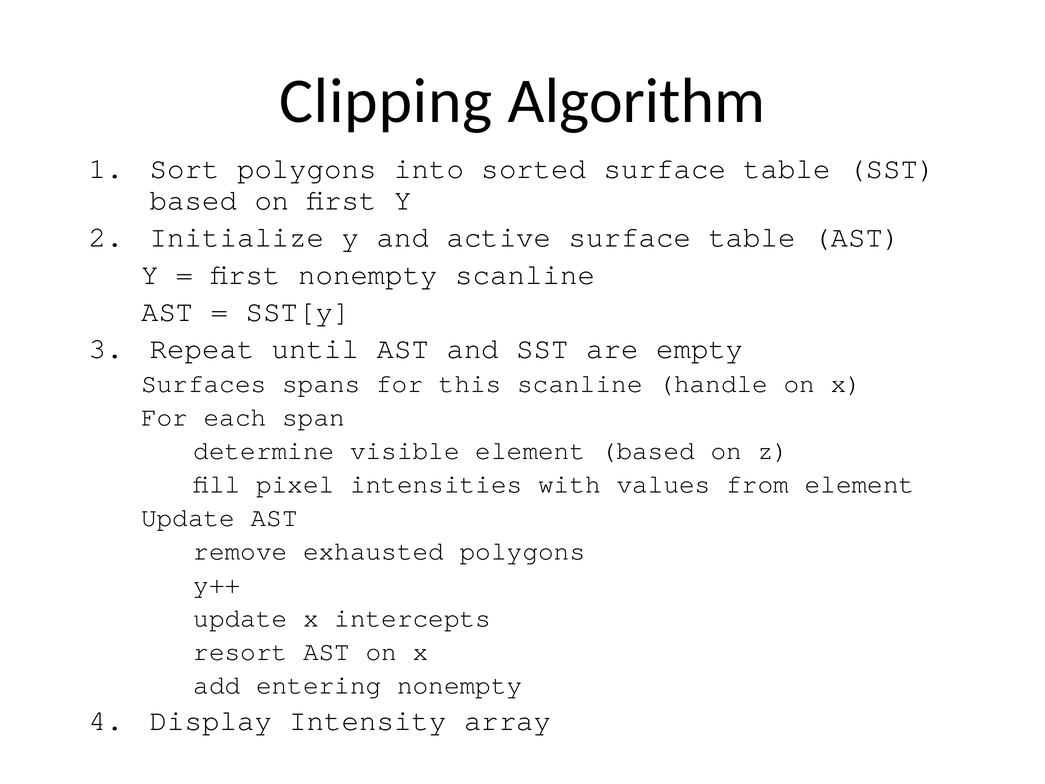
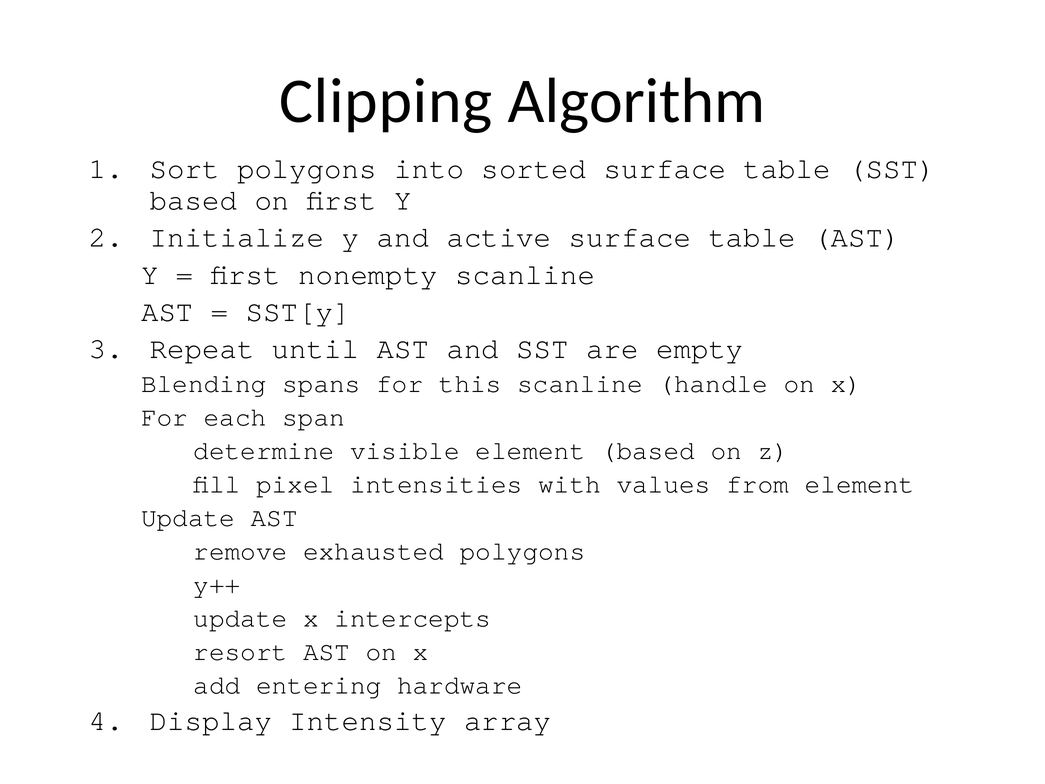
Surfaces: Surfaces -> Blending (204, 384)
entering nonempty: nonempty -> hardware (460, 685)
